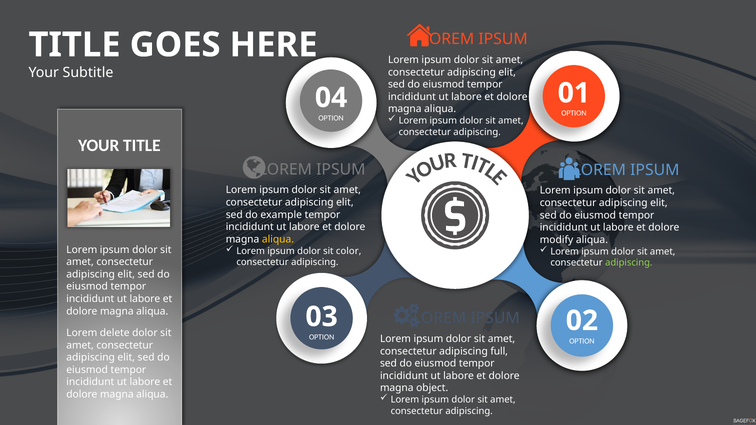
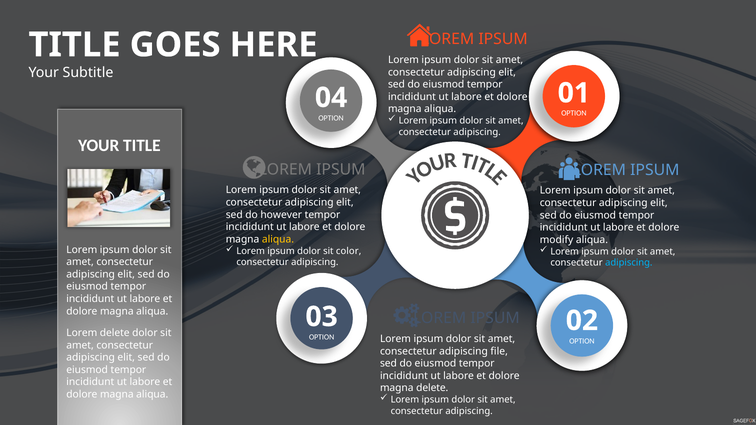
example: example -> however (281, 215)
adipiscing colour: light green -> light blue (629, 263)
full: full -> file (499, 351)
magna object: object -> delete (432, 388)
